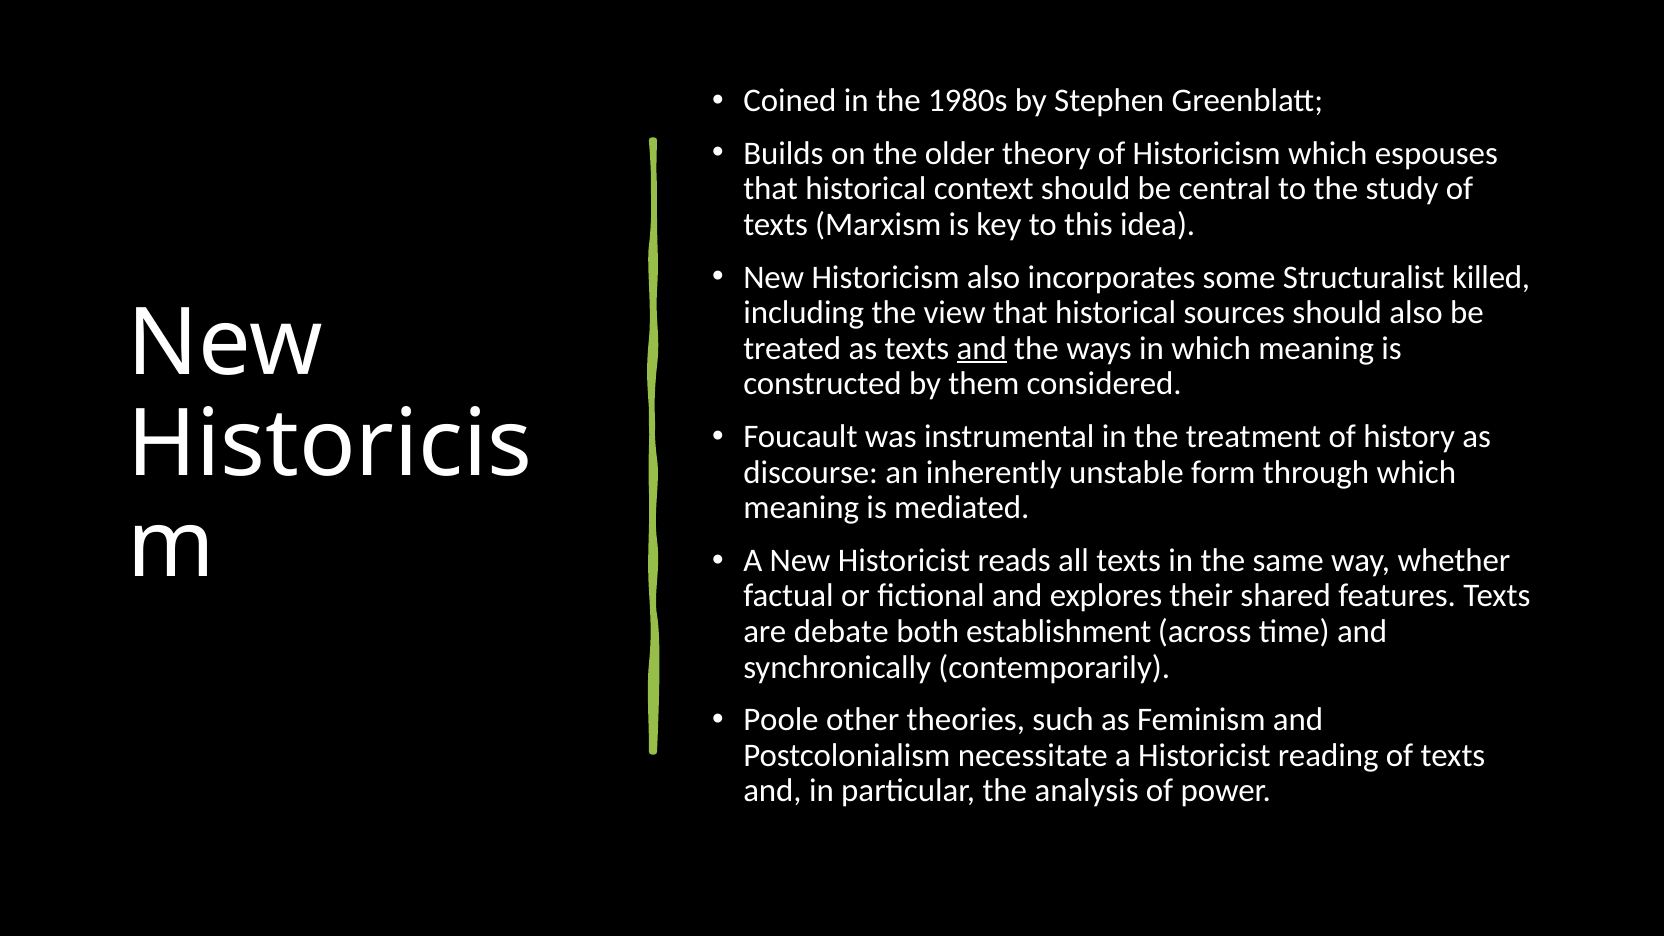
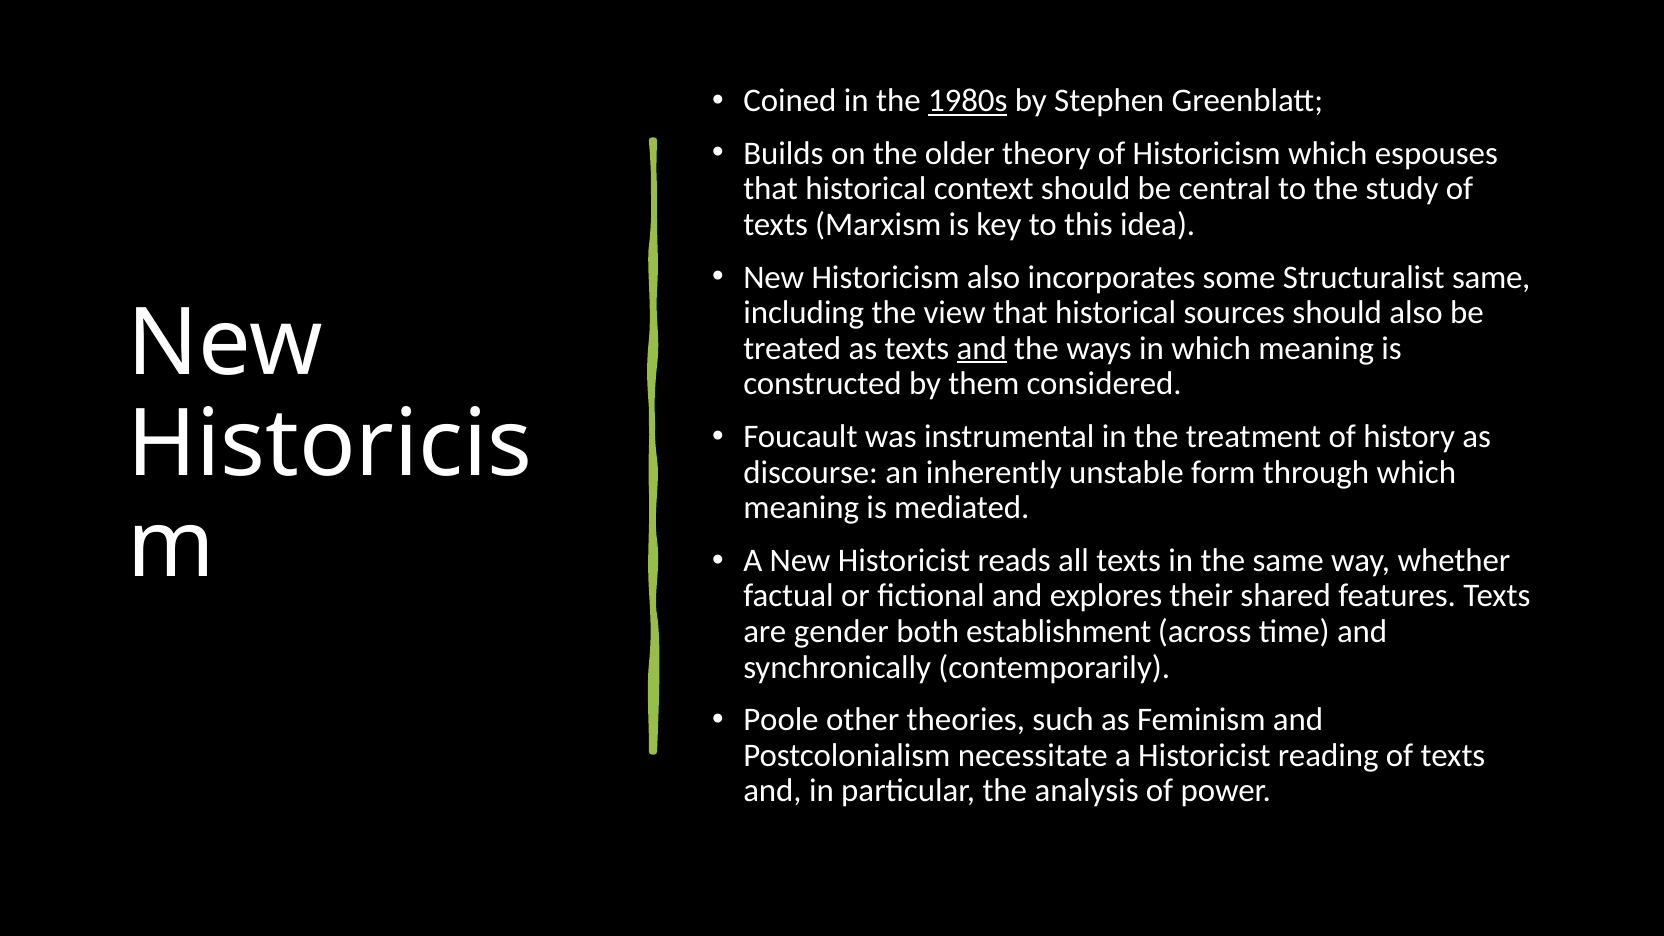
1980s underline: none -> present (968, 100)
Structuralist killed: killed -> same (1491, 277)
debate: debate -> gender (841, 632)
